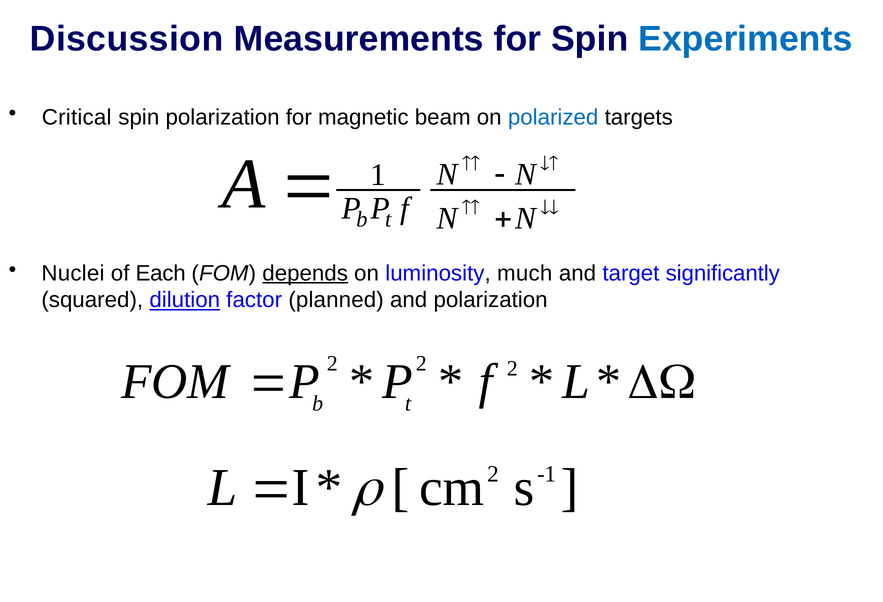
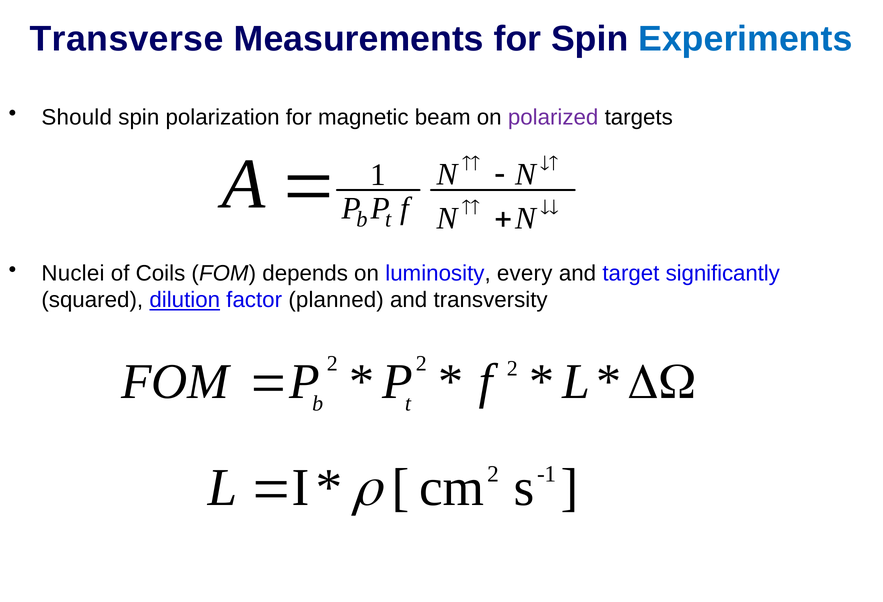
Discussion: Discussion -> Transverse (127, 39)
Critical: Critical -> Should (77, 117)
polarized colour: blue -> purple (553, 117)
Each: Each -> Coils (160, 273)
depends underline: present -> none (305, 273)
much: much -> every (525, 273)
and polarization: polarization -> transversity (491, 300)
